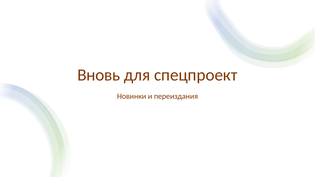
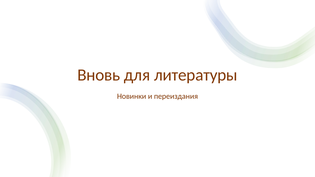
спецпроект: спецпроект -> литературы (196, 75)
